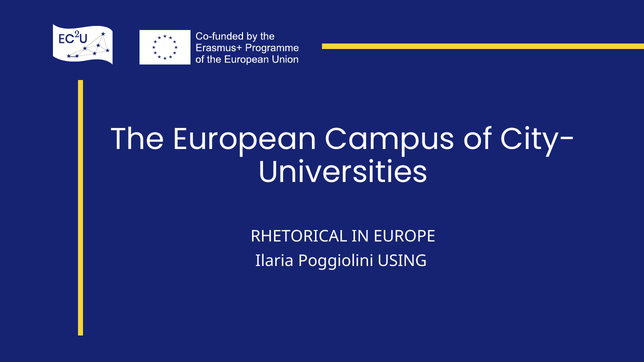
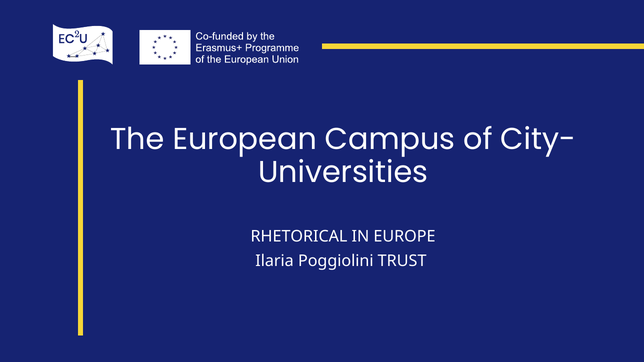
USING: USING -> TRUST (402, 261)
